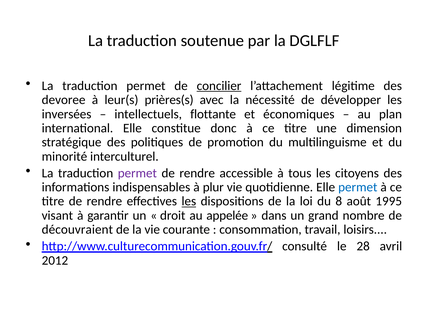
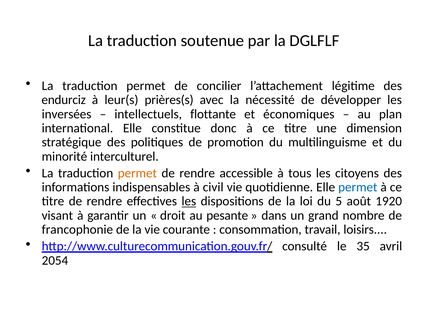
concilier underline: present -> none (219, 86)
devoree: devoree -> endurciz (64, 100)
permet colour: purple -> orange (137, 173)
plur: plur -> civil (213, 187)
8: 8 -> 5 (339, 201)
1995: 1995 -> 1920 (389, 201)
appelée: appelée -> pesante (227, 215)
découvraient: découvraient -> francophonie (77, 230)
28: 28 -> 35 (363, 246)
2012: 2012 -> 2054 (55, 261)
